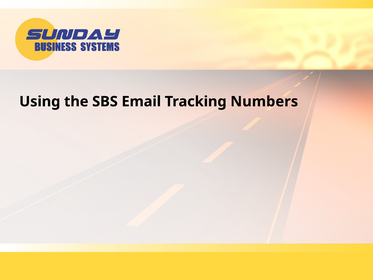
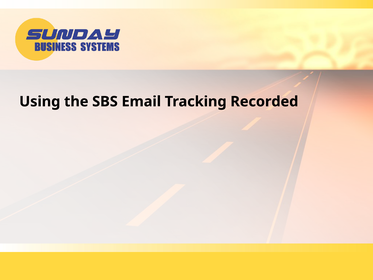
Numbers: Numbers -> Recorded (264, 101)
